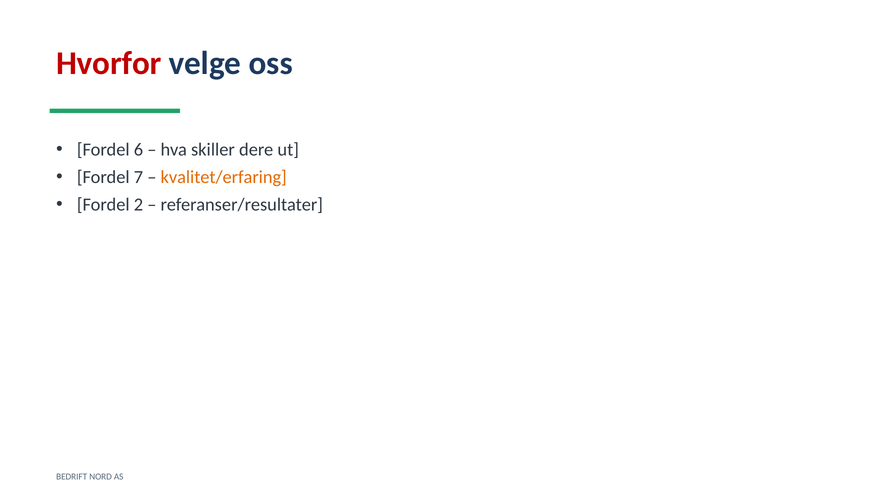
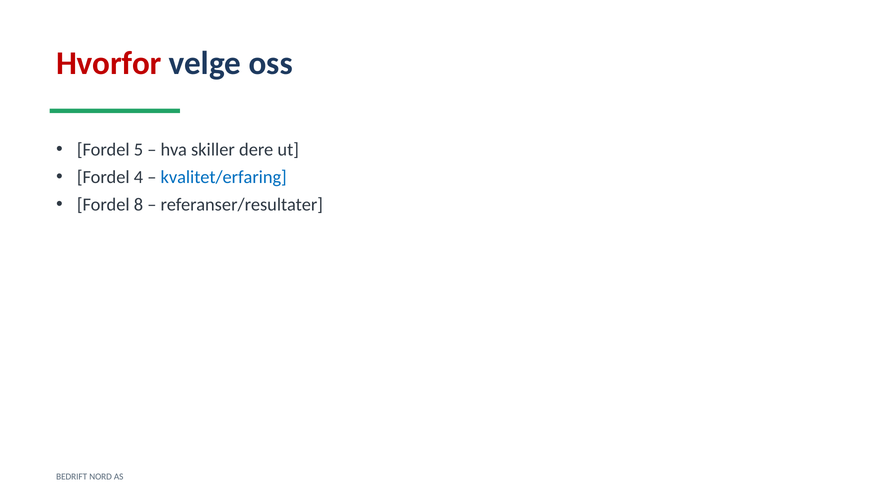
6: 6 -> 5 (138, 150)
7: 7 -> 4 (138, 177)
kvalitet/erfaring colour: orange -> blue (224, 177)
2: 2 -> 8 (138, 205)
